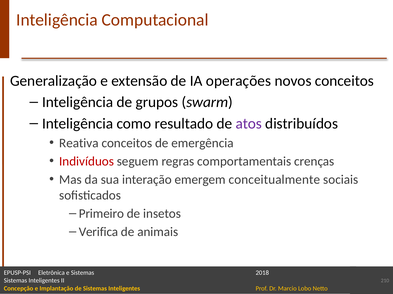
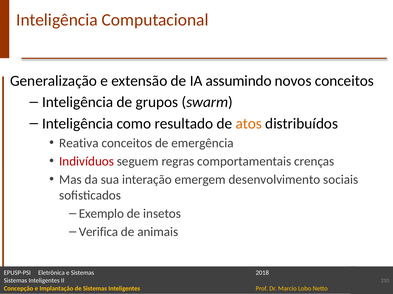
operações: operações -> assumindo (239, 81)
atos colour: purple -> orange (249, 124)
conceitualmente: conceitualmente -> desenvolvimento (274, 180)
Primeiro: Primeiro -> Exemplo (101, 214)
